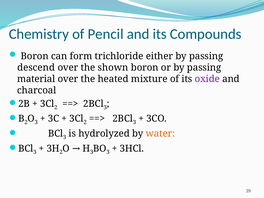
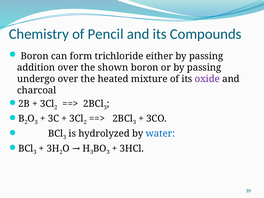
descend: descend -> addition (36, 68)
material: material -> undergo (36, 79)
water colour: orange -> blue (160, 134)
